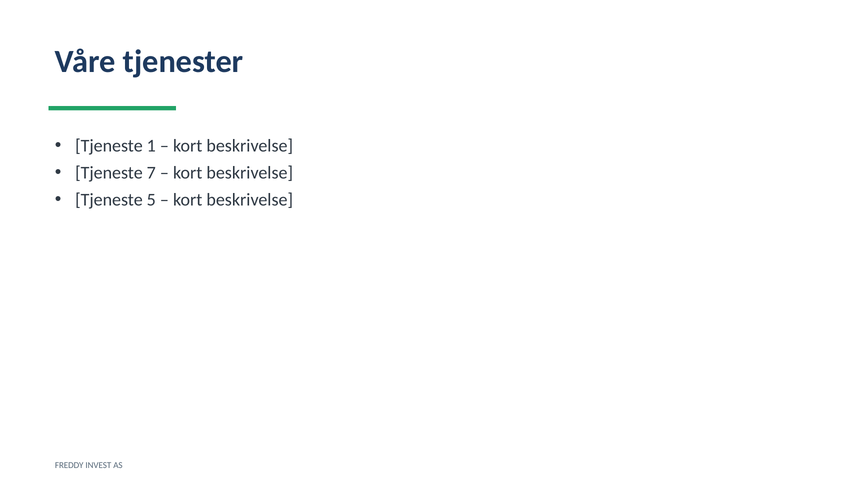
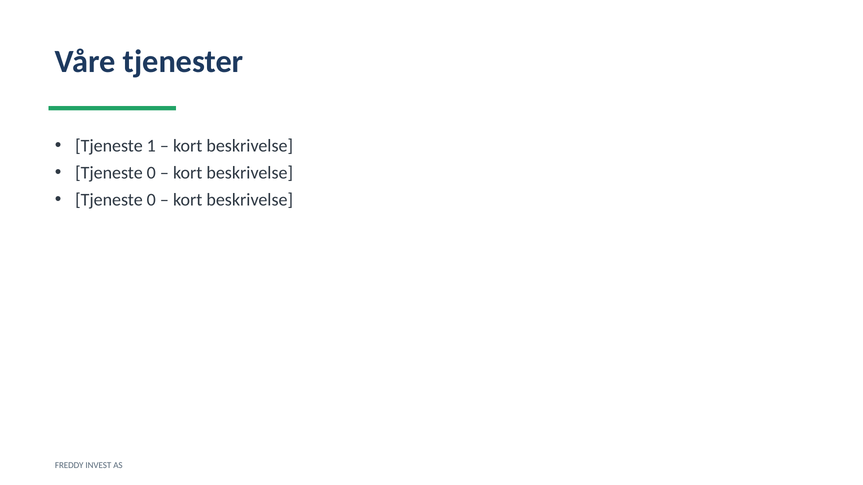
7: 7 -> 0 (151, 173)
5: 5 -> 0 (151, 200)
